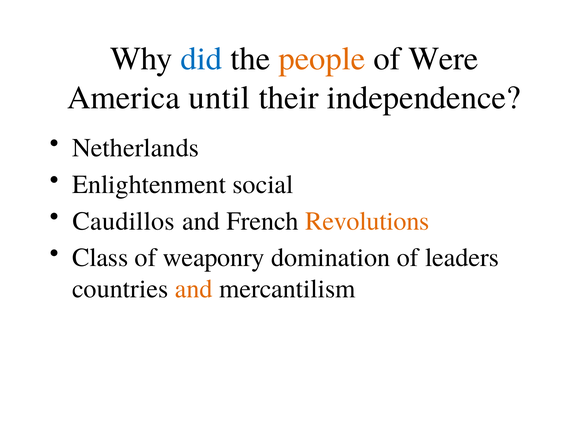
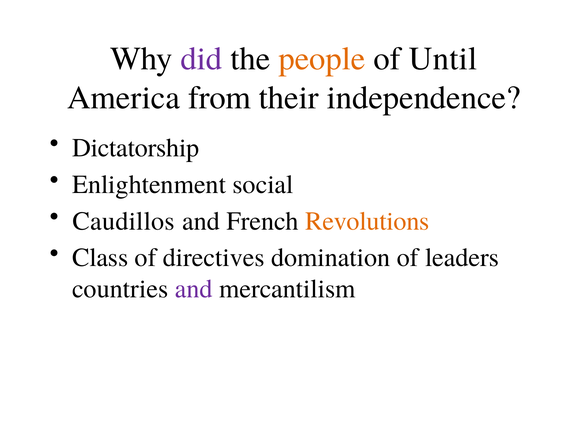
did colour: blue -> purple (201, 59)
Were: Were -> Until (443, 59)
until: until -> from (220, 98)
Netherlands: Netherlands -> Dictatorship (136, 148)
weaponry: weaponry -> directives (214, 258)
and colour: orange -> purple (194, 289)
